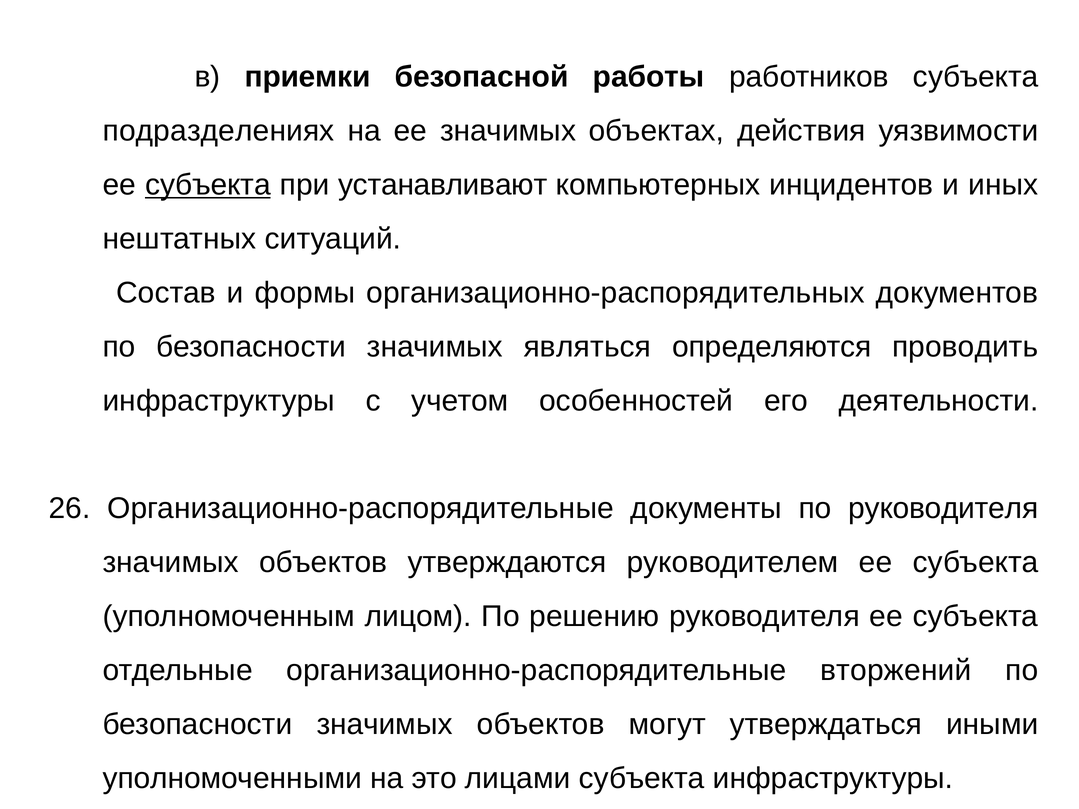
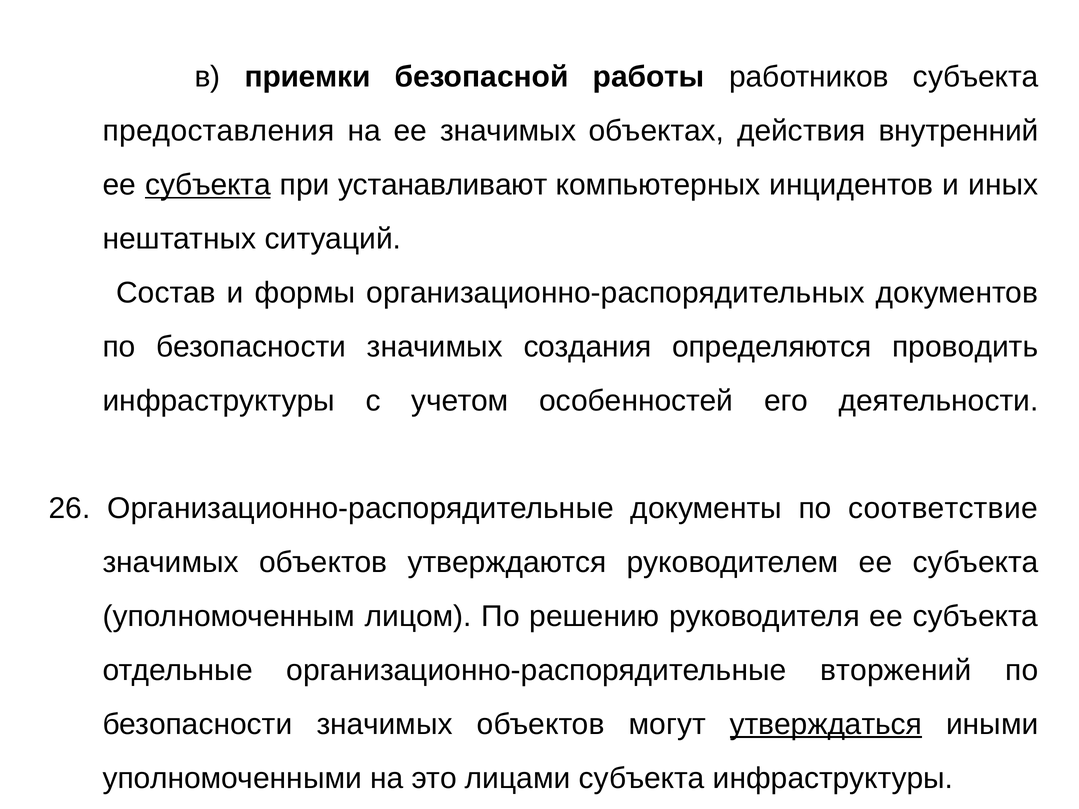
подразделениях: подразделениях -> предоставления (219, 131)
уязвимости: уязвимости -> внутренний (958, 131)
являться: являться -> создания (588, 347)
по руководителя: руководителя -> соответствие (943, 509)
утверждаться underline: none -> present (826, 724)
